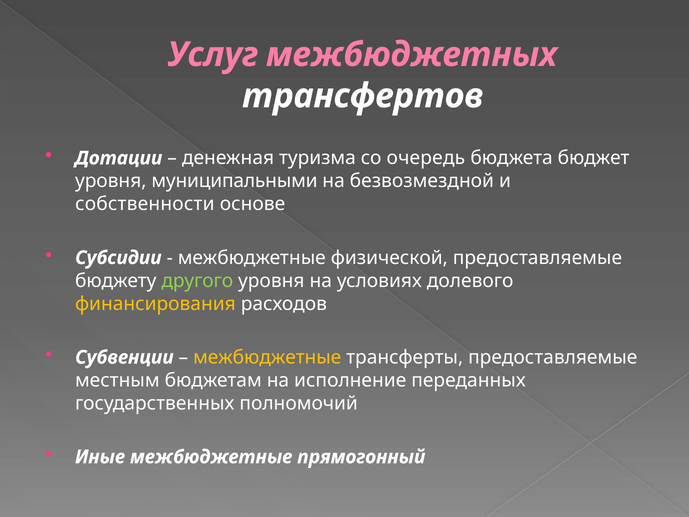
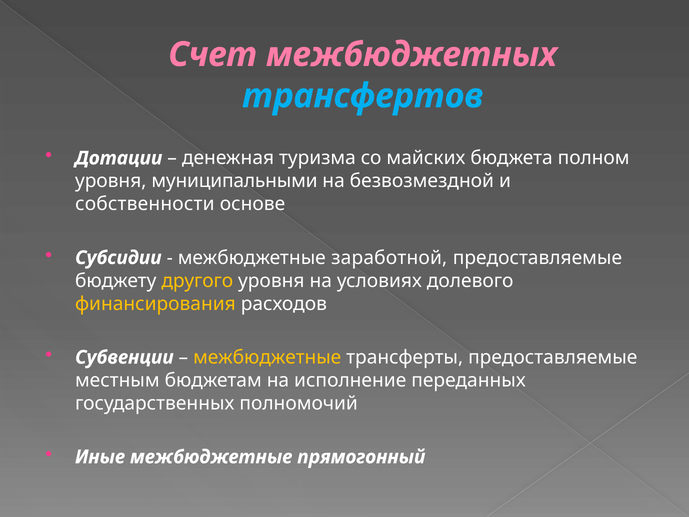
Услуг: Услуг -> Счет (213, 55)
трансфертов colour: white -> light blue (363, 96)
очередь: очередь -> майских (426, 158)
бюджет: бюджет -> полном (594, 158)
физической: физической -> заработной (389, 258)
другого colour: light green -> yellow (197, 281)
